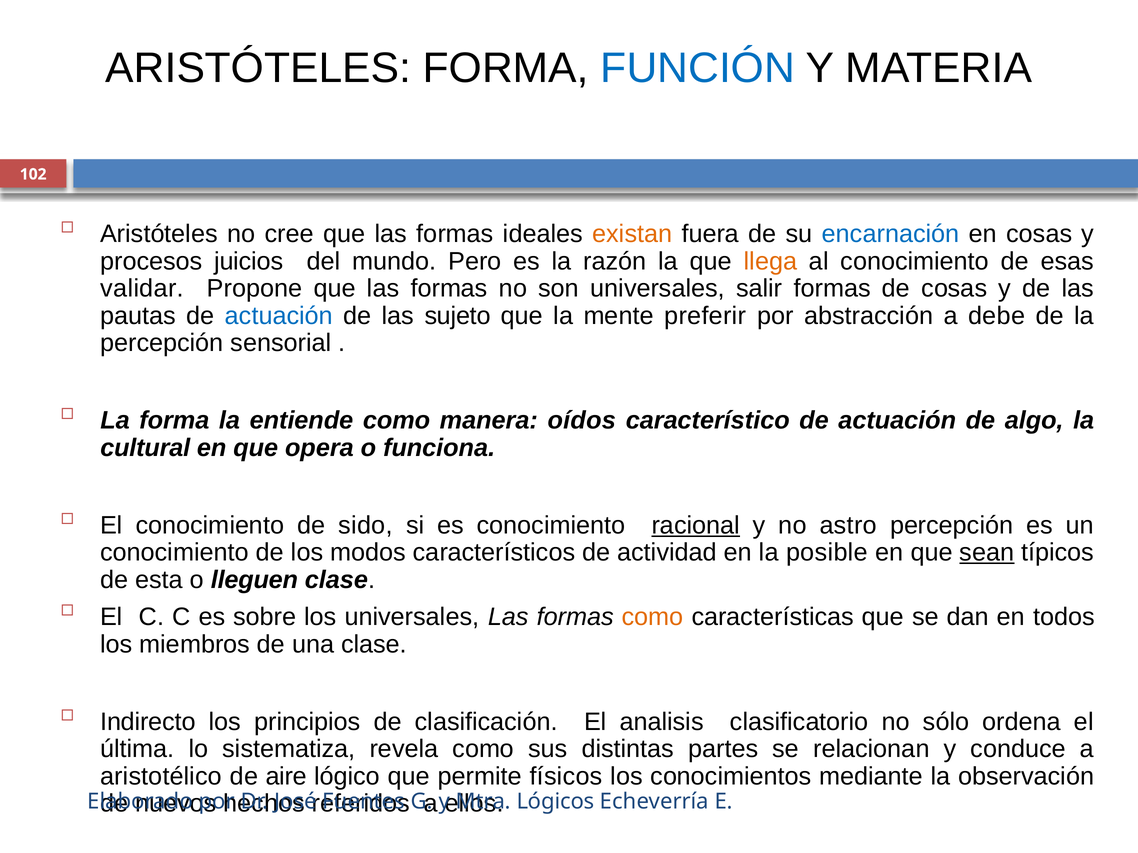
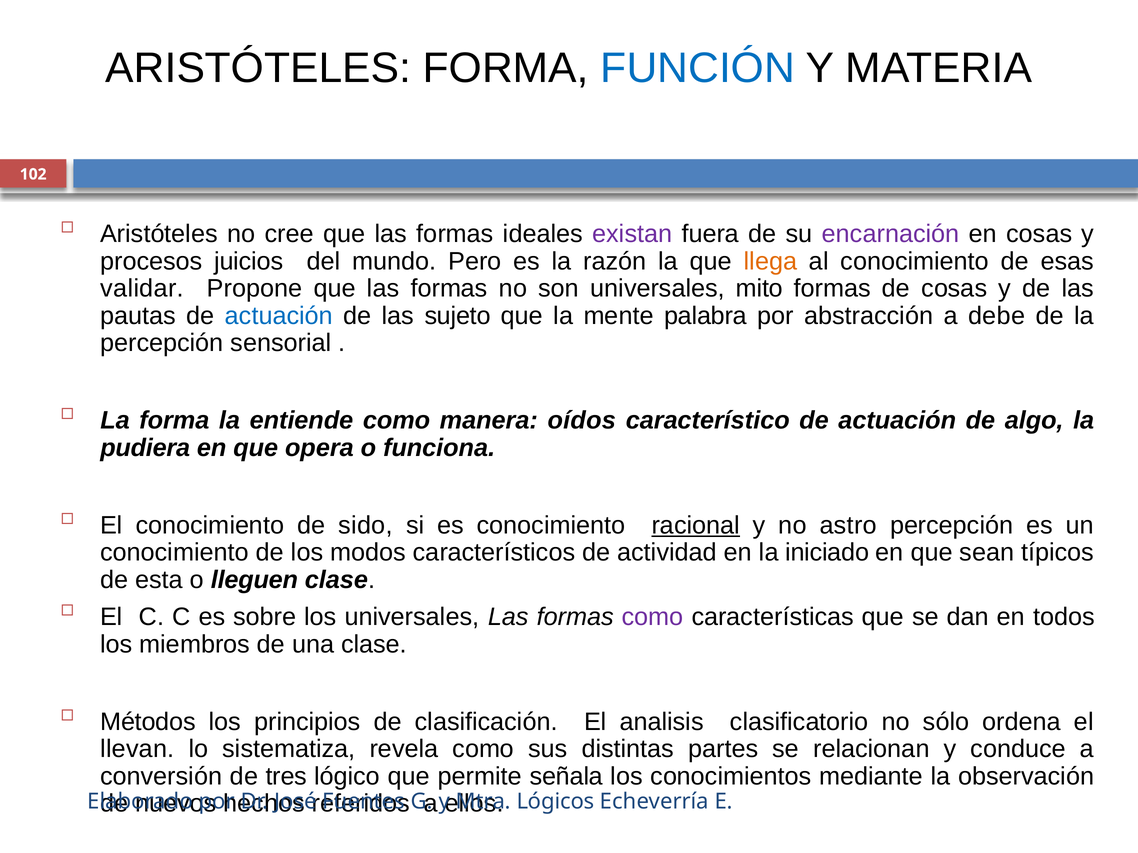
existan colour: orange -> purple (632, 234)
encarnación colour: blue -> purple (891, 234)
salir: salir -> mito (759, 289)
preferir: preferir -> palabra (706, 316)
cultural: cultural -> pudiera (145, 448)
posible: posible -> iniciado (827, 553)
sean underline: present -> none (987, 553)
como colour: orange -> purple (653, 617)
Indirecto: Indirecto -> Métodos (148, 722)
última: última -> llevan (137, 750)
aristotélico: aristotélico -> conversión (161, 777)
aire: aire -> tres (286, 777)
físicos: físicos -> señala (566, 777)
